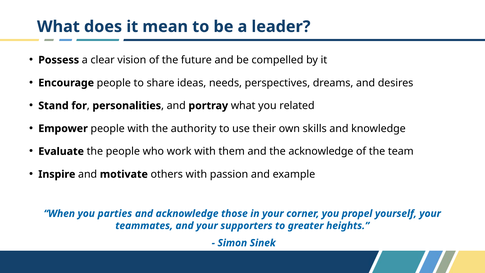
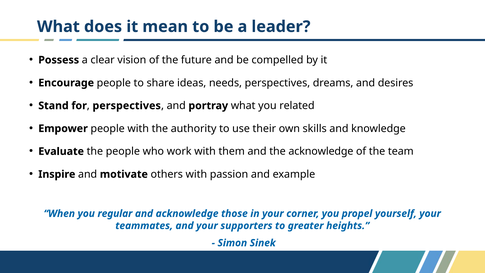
personalities: personalities -> perspectives (127, 106)
parties: parties -> regular (115, 213)
